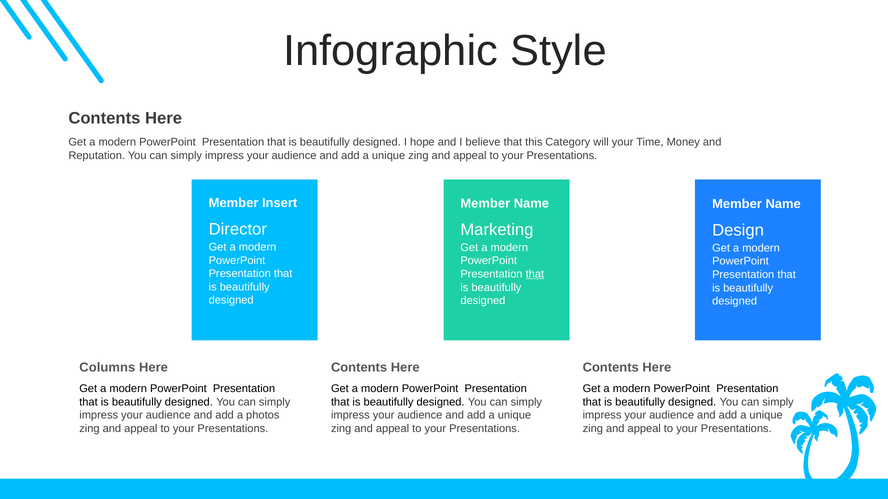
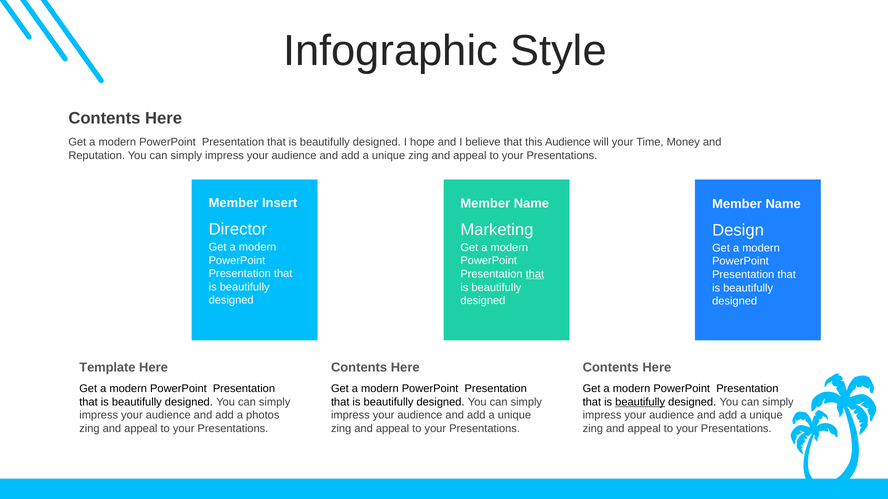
this Category: Category -> Audience (568, 142)
Columns: Columns -> Template (107, 368)
beautifully underline: none -> present (640, 402)
